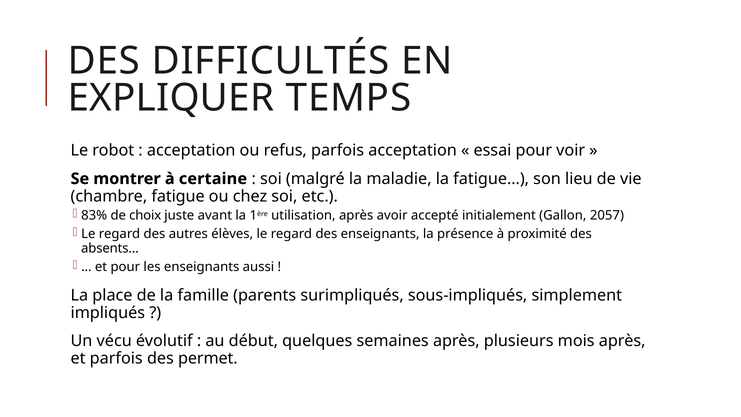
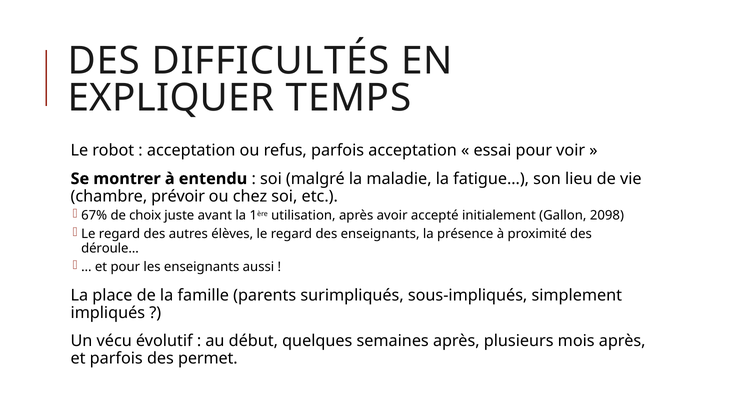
certaine: certaine -> entendu (213, 179)
fatigue: fatigue -> prévoir (178, 196)
83%: 83% -> 67% (94, 215)
2057: 2057 -> 2098 (607, 215)
absents…: absents… -> déroule… (110, 248)
